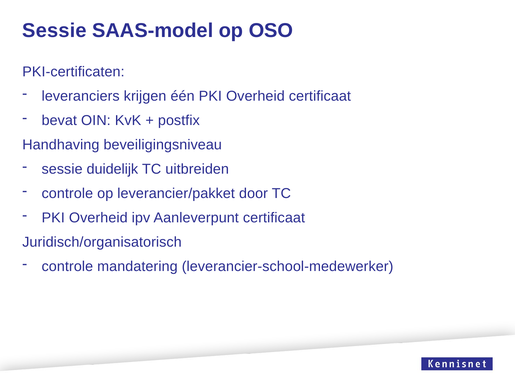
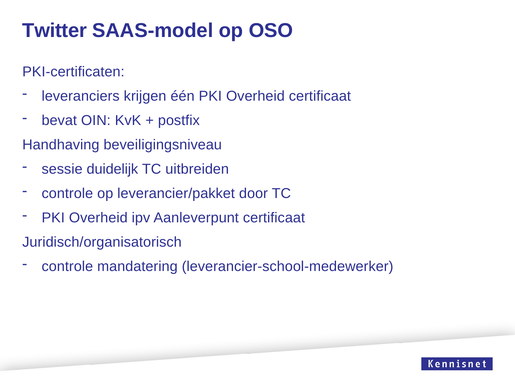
Sessie: Sessie -> Twitter (55, 31)
